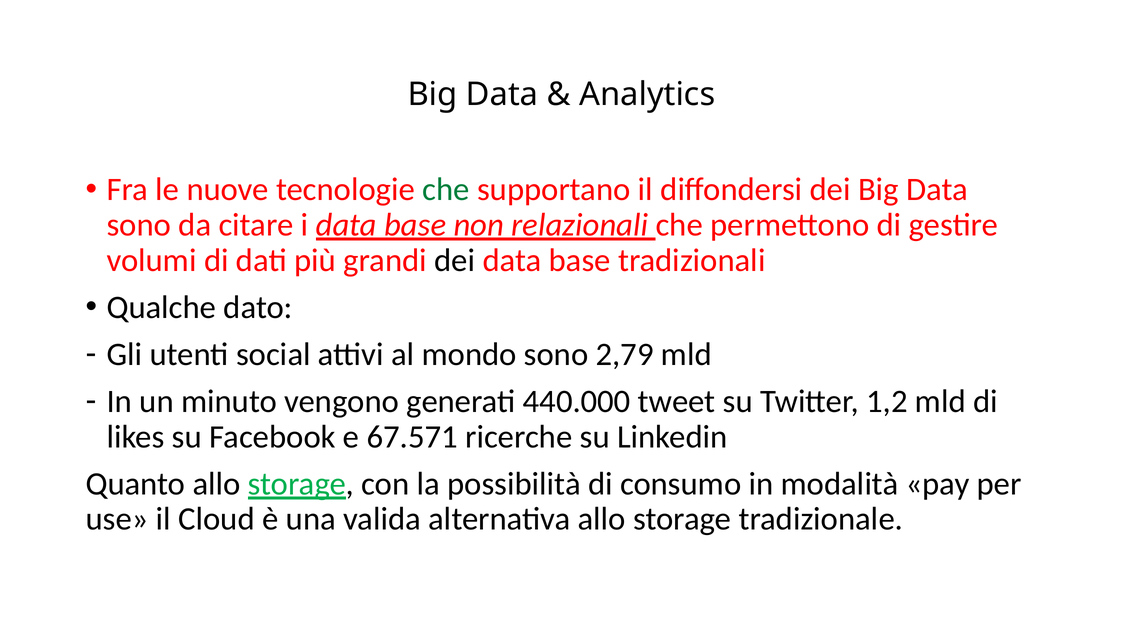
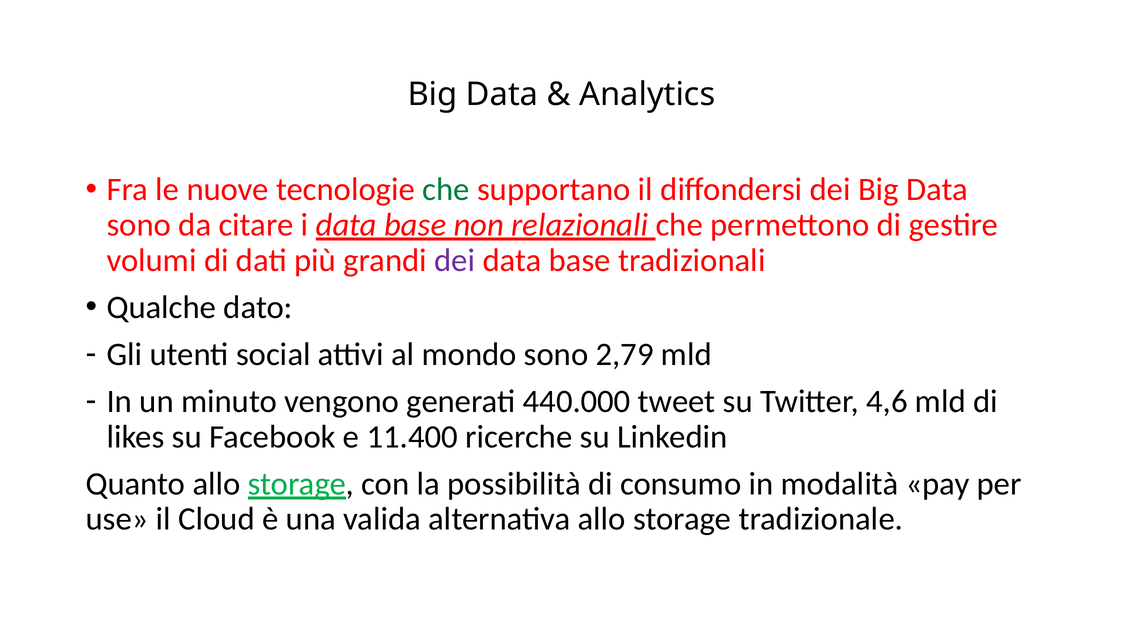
dei colour: black -> purple (455, 261)
1,2: 1,2 -> 4,6 (887, 402)
67.571: 67.571 -> 11.400 (412, 437)
